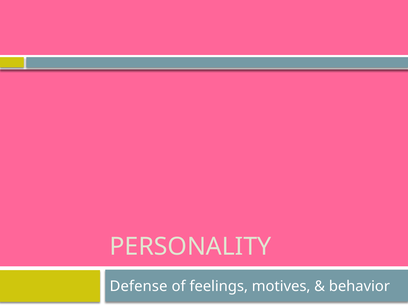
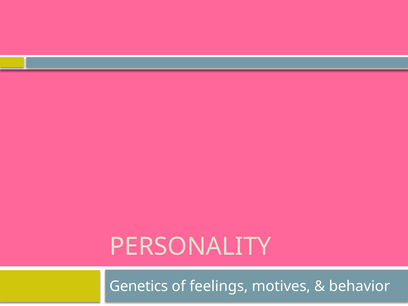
Defense: Defense -> Genetics (139, 286)
